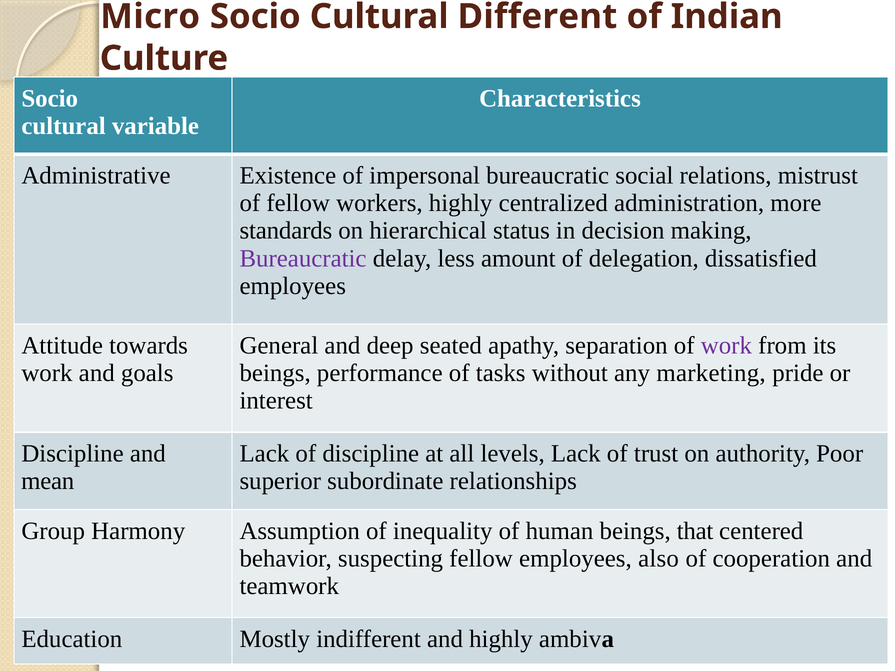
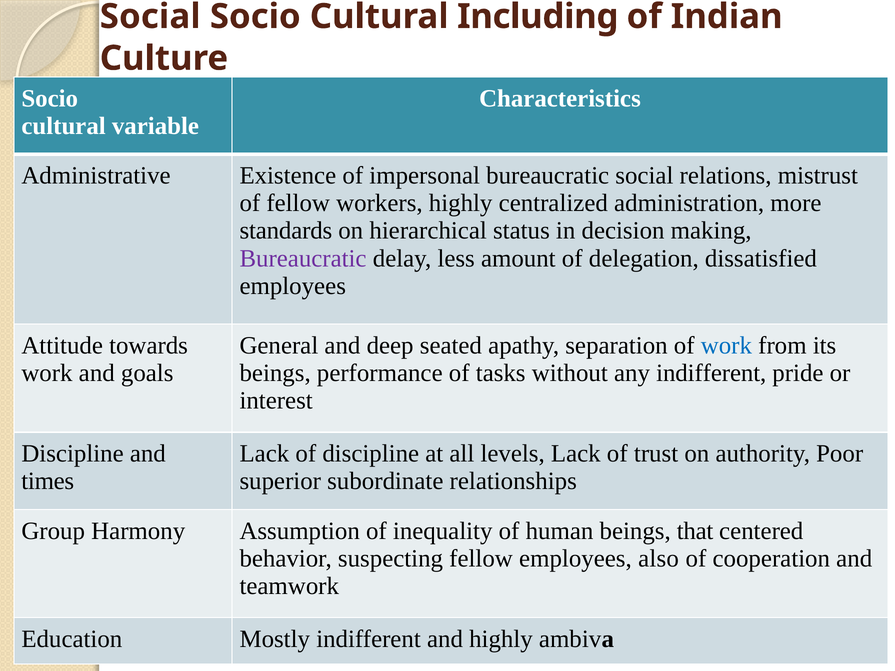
Micro: Micro -> Social (150, 17)
Different: Different -> Including (538, 17)
work colour: purple -> blue (726, 346)
any marketing: marketing -> indifferent (711, 373)
mean: mean -> times (48, 481)
